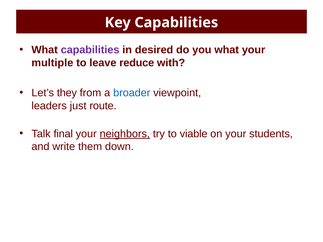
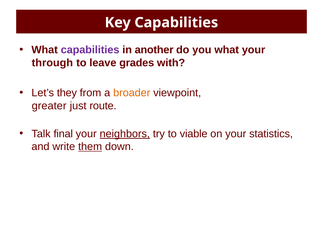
desired: desired -> another (154, 50)
multiple: multiple -> through (52, 63)
reduce: reduce -> grades (137, 63)
broader colour: blue -> orange (132, 93)
leaders: leaders -> greater (49, 106)
students: students -> statistics (271, 134)
them underline: none -> present (90, 147)
